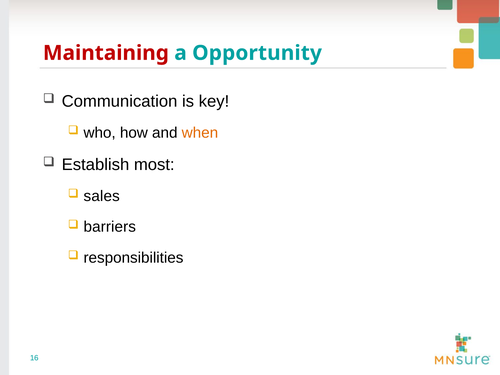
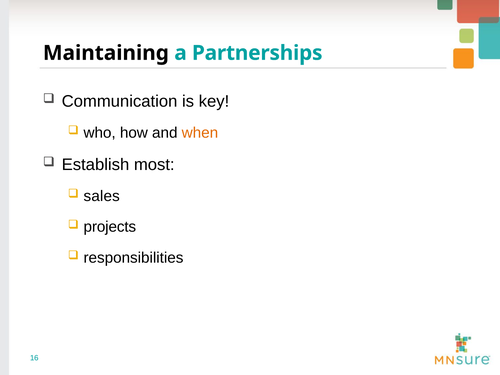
Maintaining colour: red -> black (106, 53)
Opportunity: Opportunity -> Partnerships (257, 53)
barriers: barriers -> projects (110, 227)
